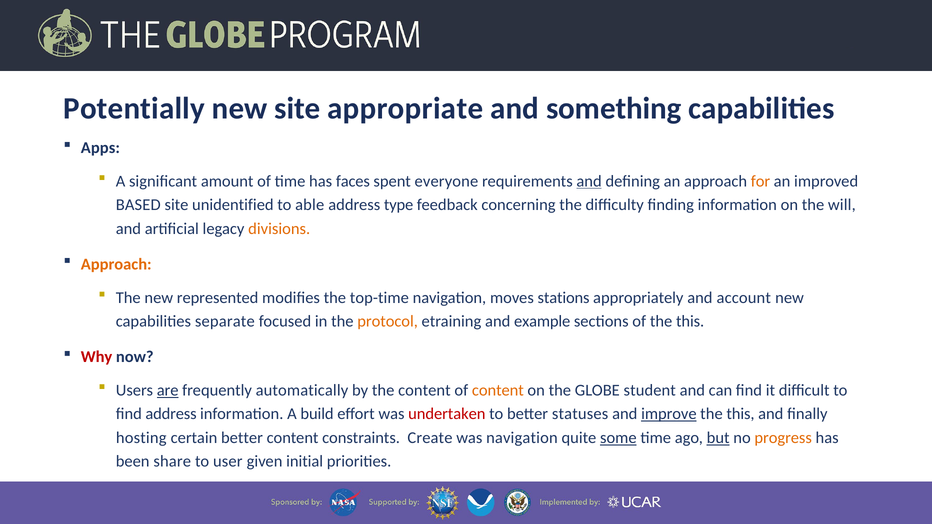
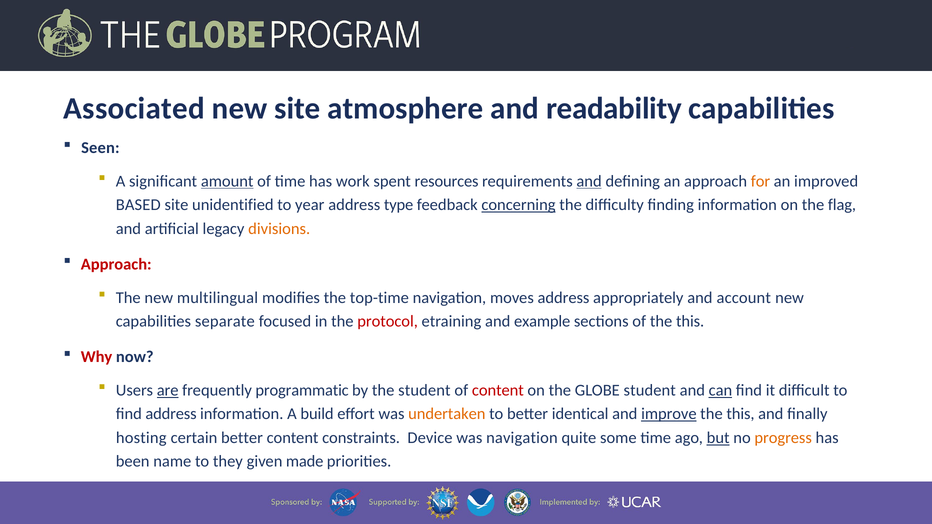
Potentially: Potentially -> Associated (134, 109)
appropriate: appropriate -> atmosphere (405, 109)
something: something -> readability (614, 109)
Apps: Apps -> Seen (100, 148)
amount underline: none -> present (227, 181)
faces: faces -> work (353, 181)
everyone: everyone -> resources (447, 181)
able: able -> year (310, 205)
concerning underline: none -> present (519, 205)
will: will -> flag (842, 205)
Approach colour: orange -> red (116, 264)
represented: represented -> multilingual (217, 298)
moves stations: stations -> address (564, 298)
protocol colour: orange -> red (388, 321)
automatically: automatically -> programmatic (302, 390)
the content: content -> student (424, 390)
content colour: orange -> red (498, 390)
can underline: none -> present (720, 390)
undertaken colour: red -> orange (447, 414)
statuses: statuses -> identical (580, 414)
Create: Create -> Device (430, 438)
some underline: present -> none (618, 438)
share: share -> name (172, 462)
user: user -> they (228, 462)
initial: initial -> made (305, 462)
